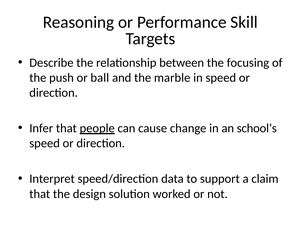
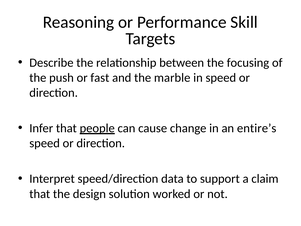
ball: ball -> fast (100, 78)
school’s: school’s -> entire’s (257, 128)
